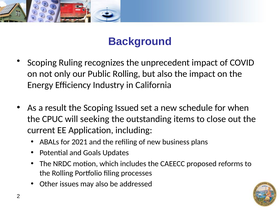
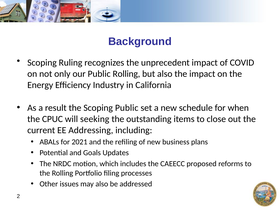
Scoping Issued: Issued -> Public (127, 108)
Application: Application -> Addressing (91, 130)
